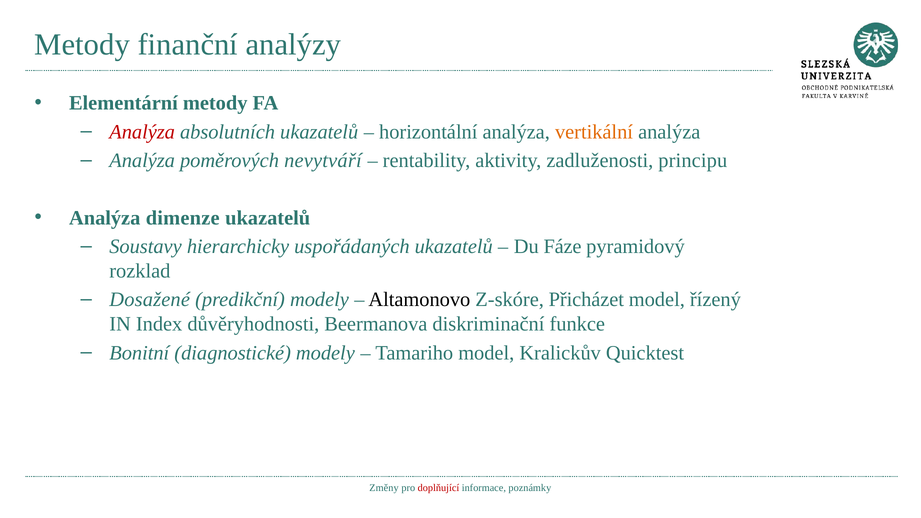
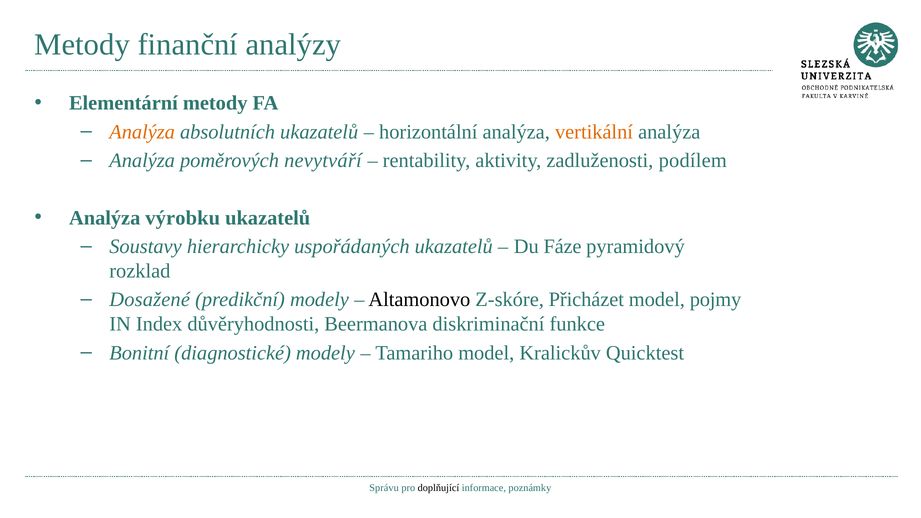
Analýza colour: red -> orange (142, 132)
principu: principu -> podílem (693, 161)
dimenze: dimenze -> výrobku (183, 218)
řízený: řízený -> pojmy (716, 300)
Změny: Změny -> Správu (384, 488)
doplňující colour: red -> black (438, 488)
